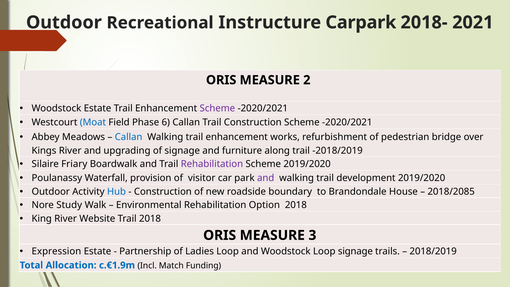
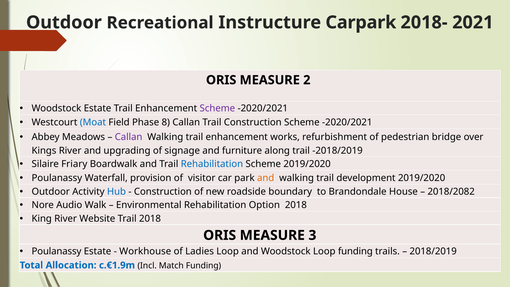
6: 6 -> 8 (166, 122)
Callan colour: blue -> purple (129, 137)
Rehabilitation colour: purple -> blue (212, 164)
and colour: purple -> orange (266, 178)
2018/2085: 2018/2085 -> 2018/2082 (451, 191)
Study: Study -> Audio (69, 205)
Expression: Expression -> Poulanassy (57, 251)
Partnership: Partnership -> Workhouse (145, 251)
Loop signage: signage -> funding (355, 251)
